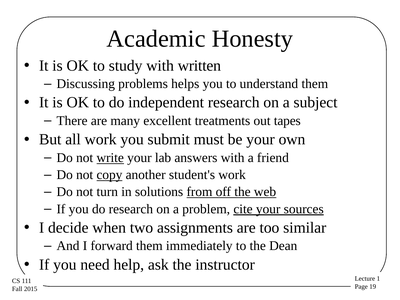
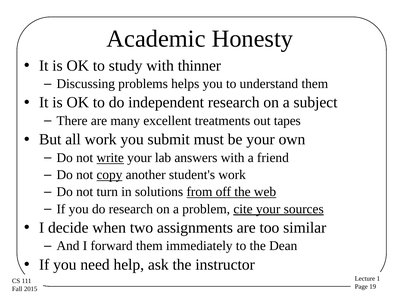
written: written -> thinner (199, 66)
